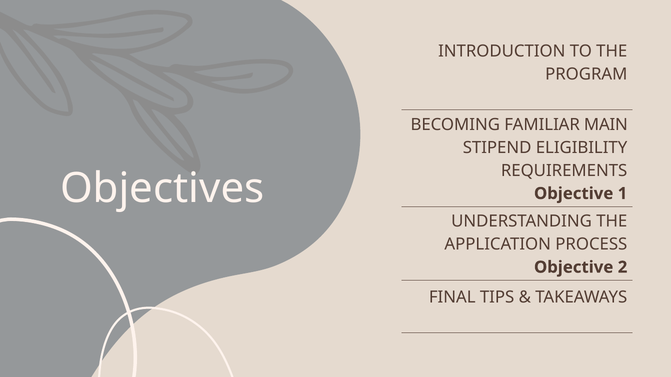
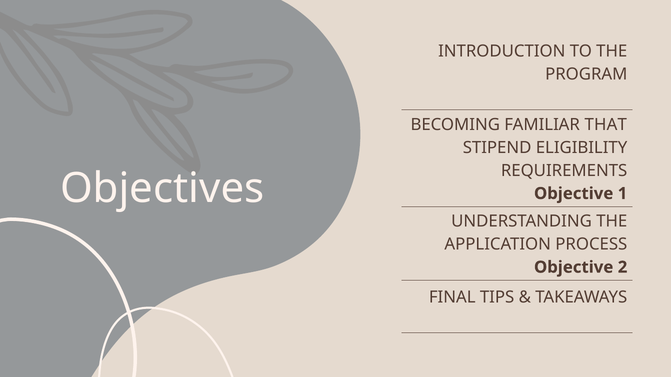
MAIN: MAIN -> THAT (606, 125)
